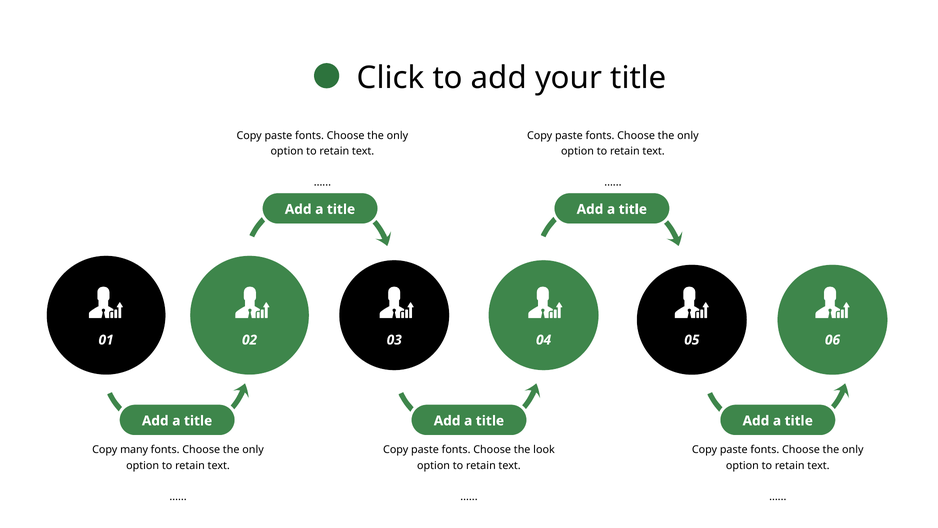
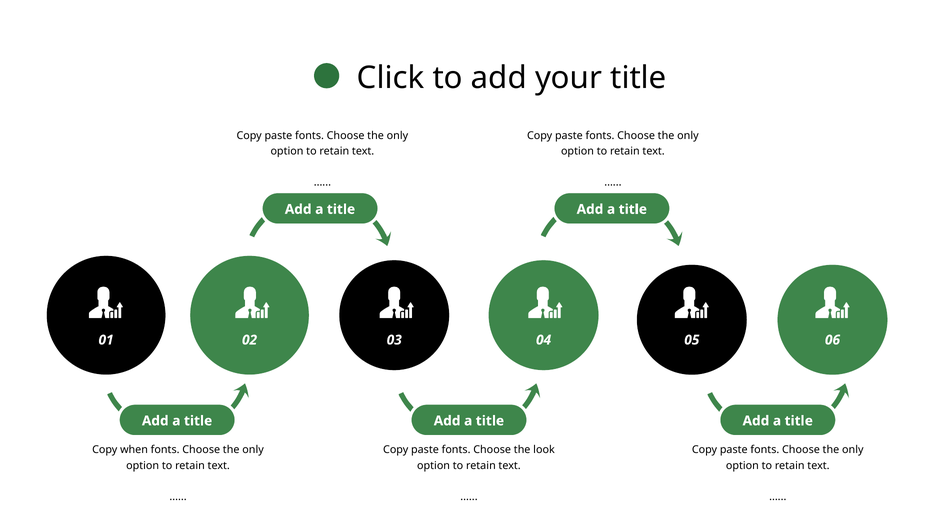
many: many -> when (134, 450)
